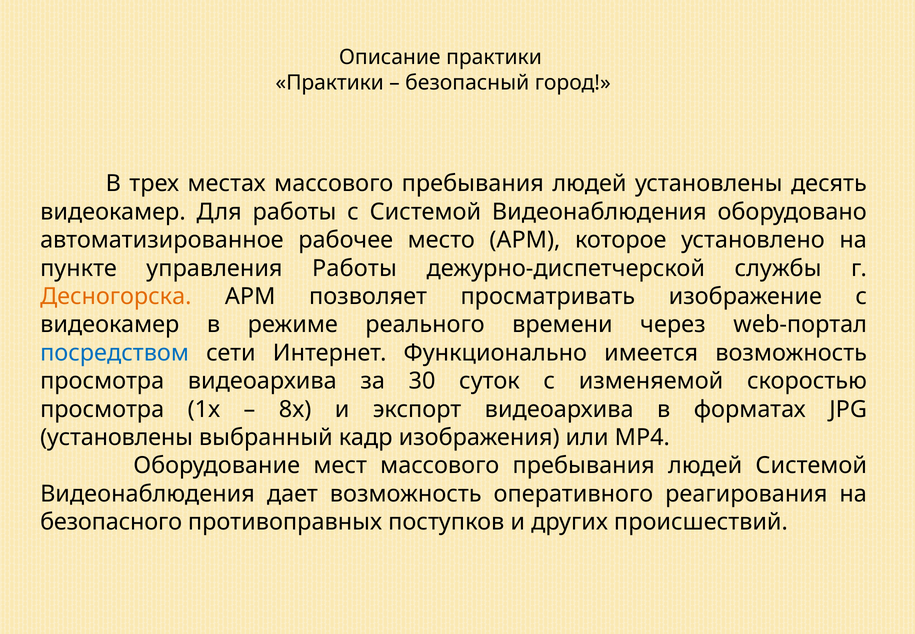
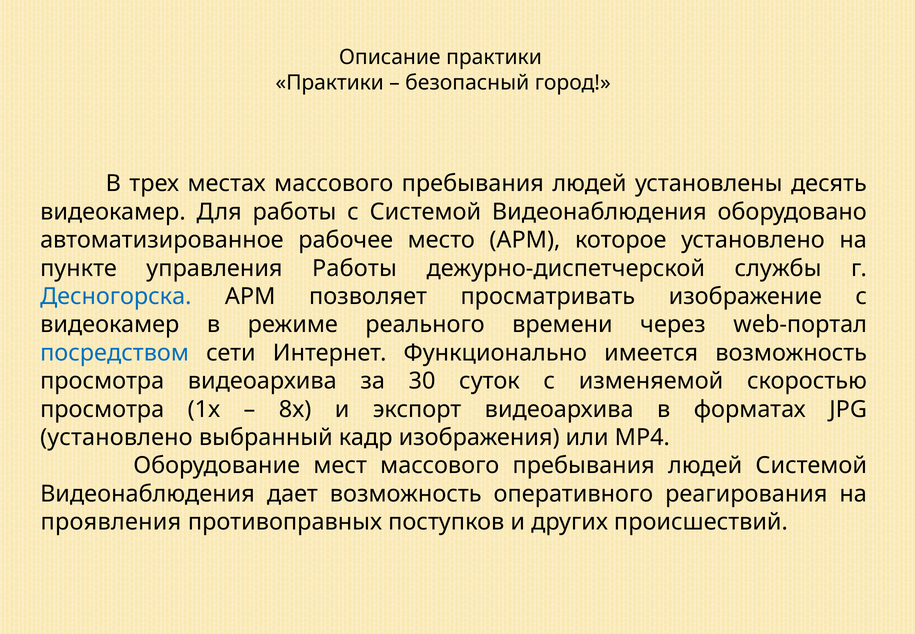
Десногорска colour: orange -> blue (116, 296)
установлены: установлены -> установлено (116, 437)
безопасного: безопасного -> проявления (111, 522)
